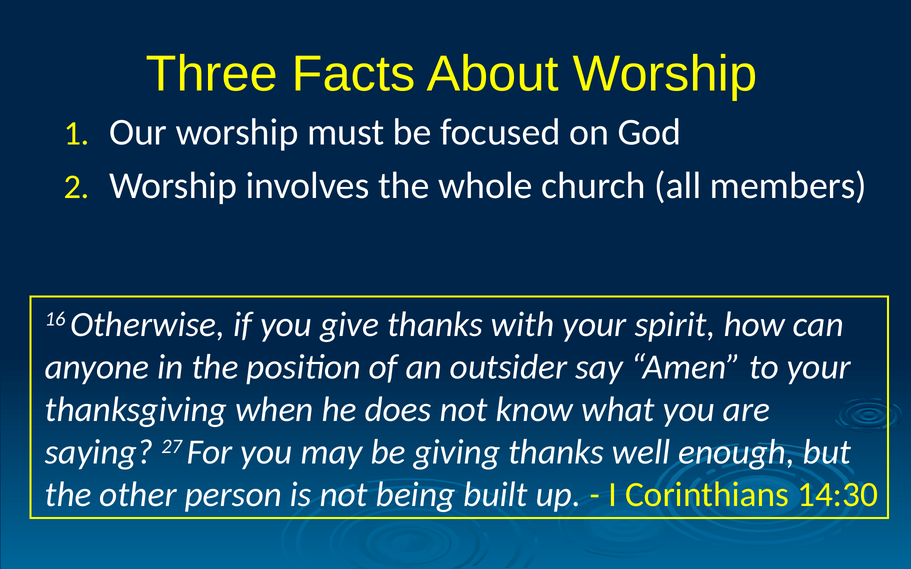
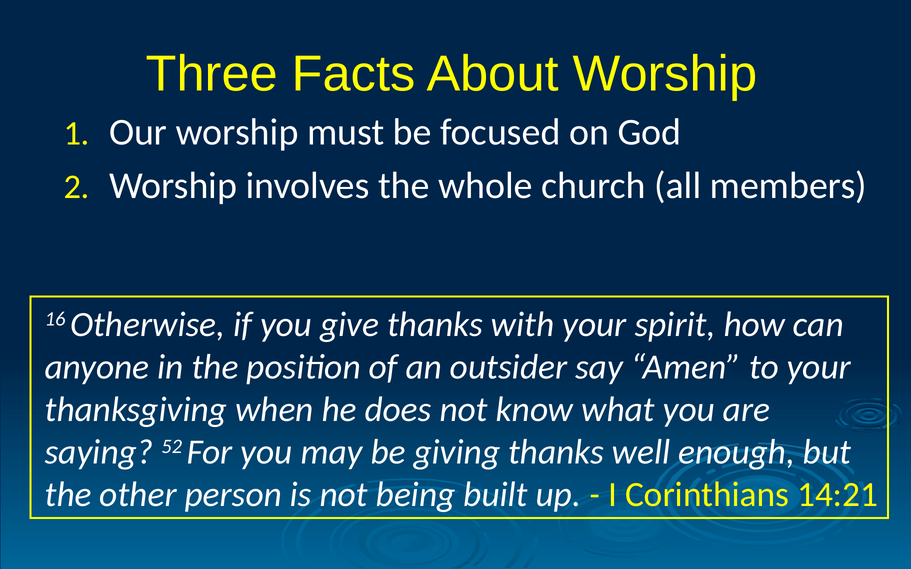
27: 27 -> 52 (172, 447)
14:30: 14:30 -> 14:21 (838, 495)
